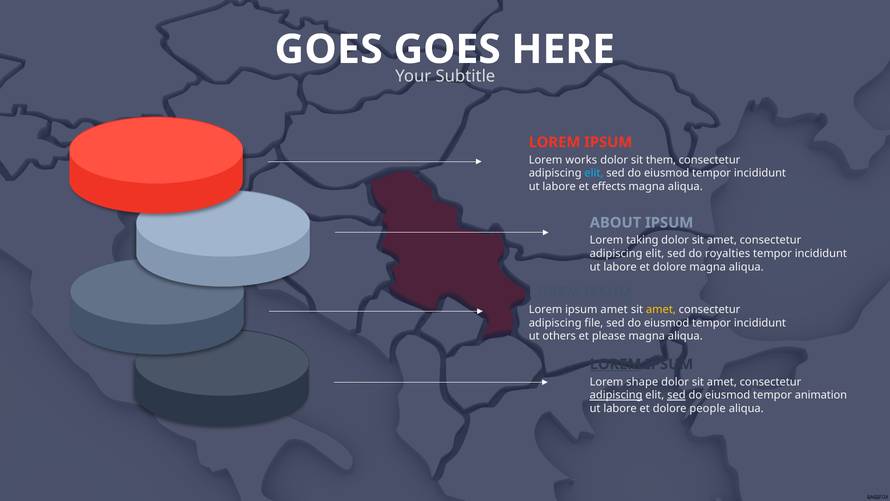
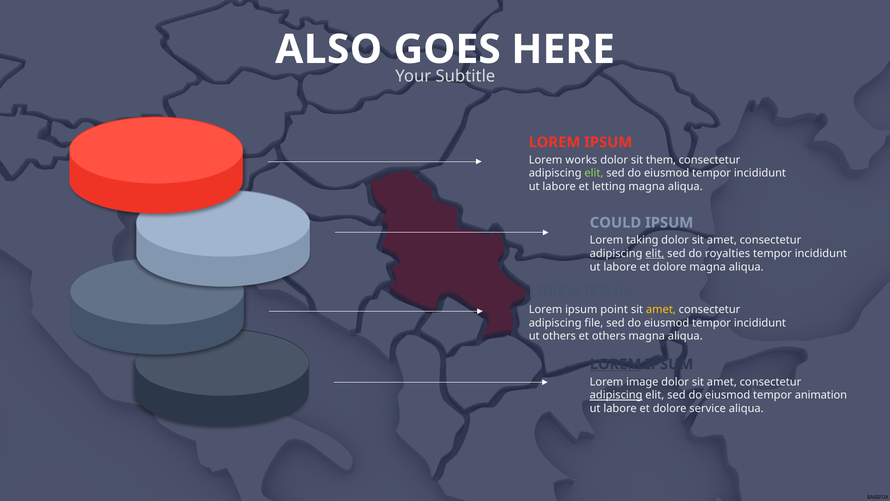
GOES: GOES -> ALSO (329, 49)
elit colour: light blue -> light green (594, 173)
effects: effects -> letting (609, 186)
ABOUT: ABOUT -> COULD (615, 223)
elit underline: none -> present (655, 253)
ipsum amet: amet -> point (614, 309)
et please: please -> others (609, 336)
shape: shape -> image (642, 382)
sed underline: present -> none (676, 395)
people: people -> service (708, 408)
